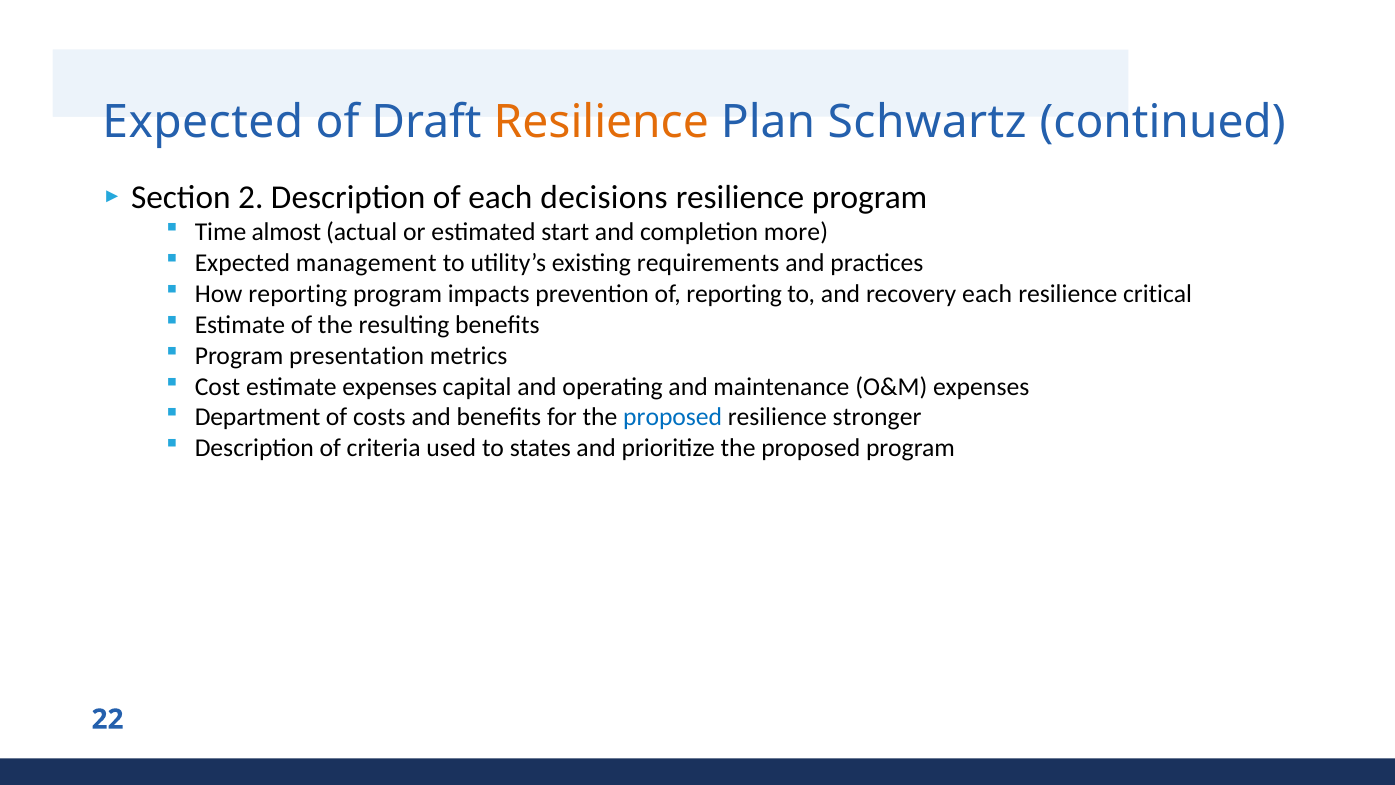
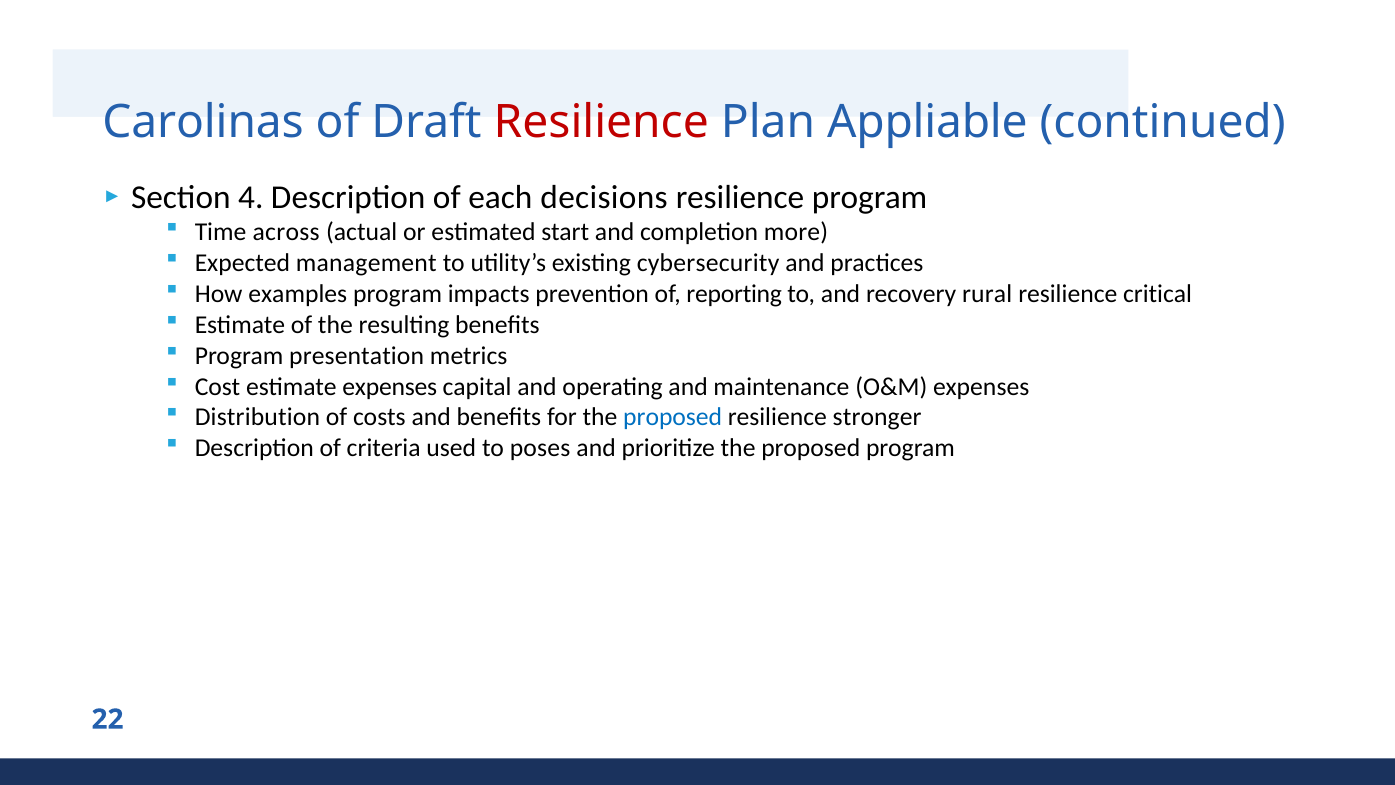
Expected: Expected -> Carolinas (203, 122)
Resilience colour: orange -> red (601, 122)
Schwartz: Schwartz -> Appliable (927, 122)
2: 2 -> 4 (251, 197)
almost: almost -> across (286, 232)
requirements: requirements -> cybersecurity (708, 263)
How reporting: reporting -> examples (298, 294)
recovery each: each -> rural (987, 294)
Department: Department -> Distribution (257, 417)
states: states -> poses (540, 448)
